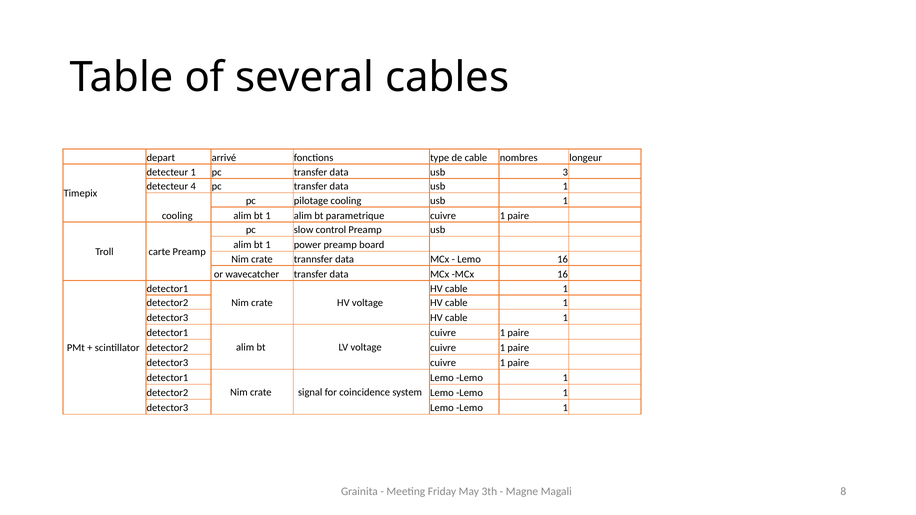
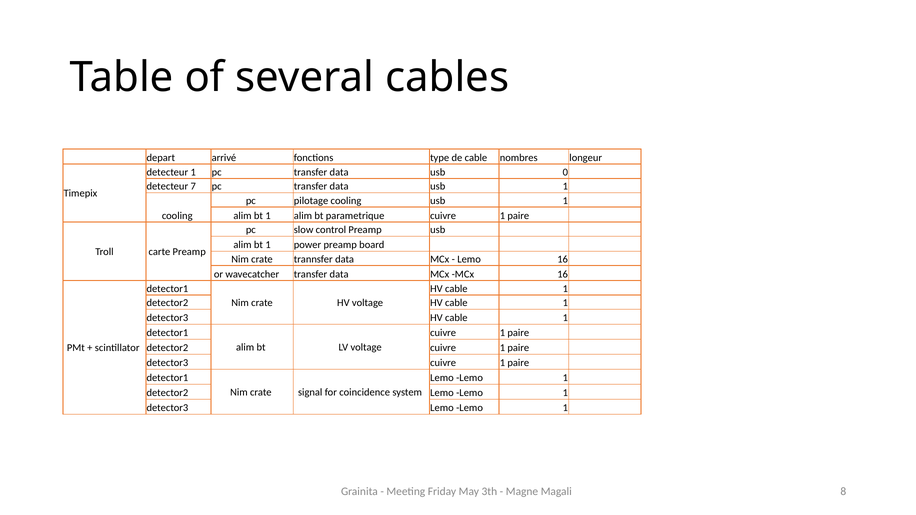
3: 3 -> 0 (565, 172)
4: 4 -> 7 (193, 186)
